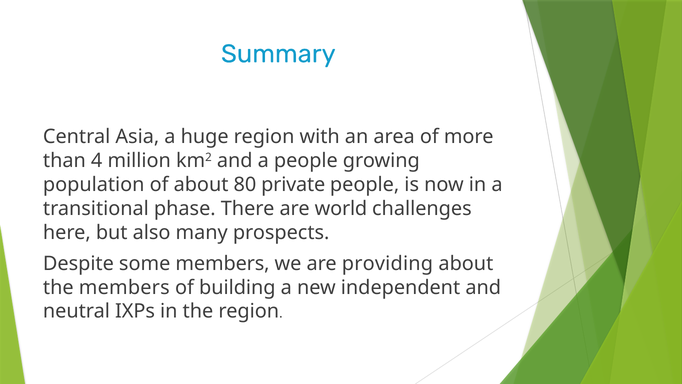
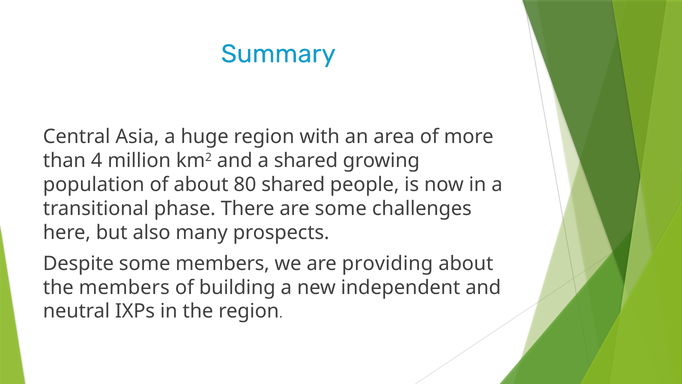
a people: people -> shared (306, 161)
80 private: private -> shared (293, 185)
are world: world -> some (341, 208)
